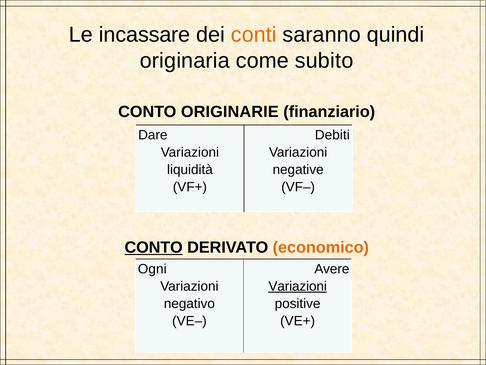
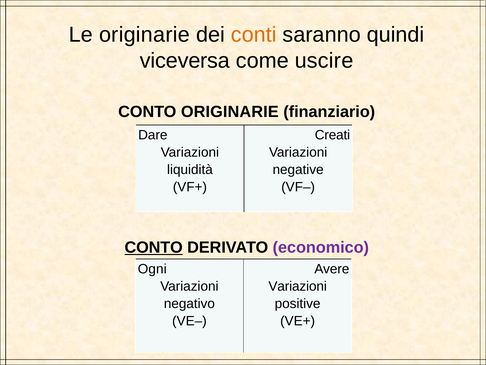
Le incassare: incassare -> originarie (144, 35)
originaria: originaria -> viceversa (185, 60)
subito: subito -> uscire (324, 60)
Debiti: Debiti -> Creati (332, 135)
economico colour: orange -> purple (321, 247)
Variazioni underline: present -> none (298, 286)
